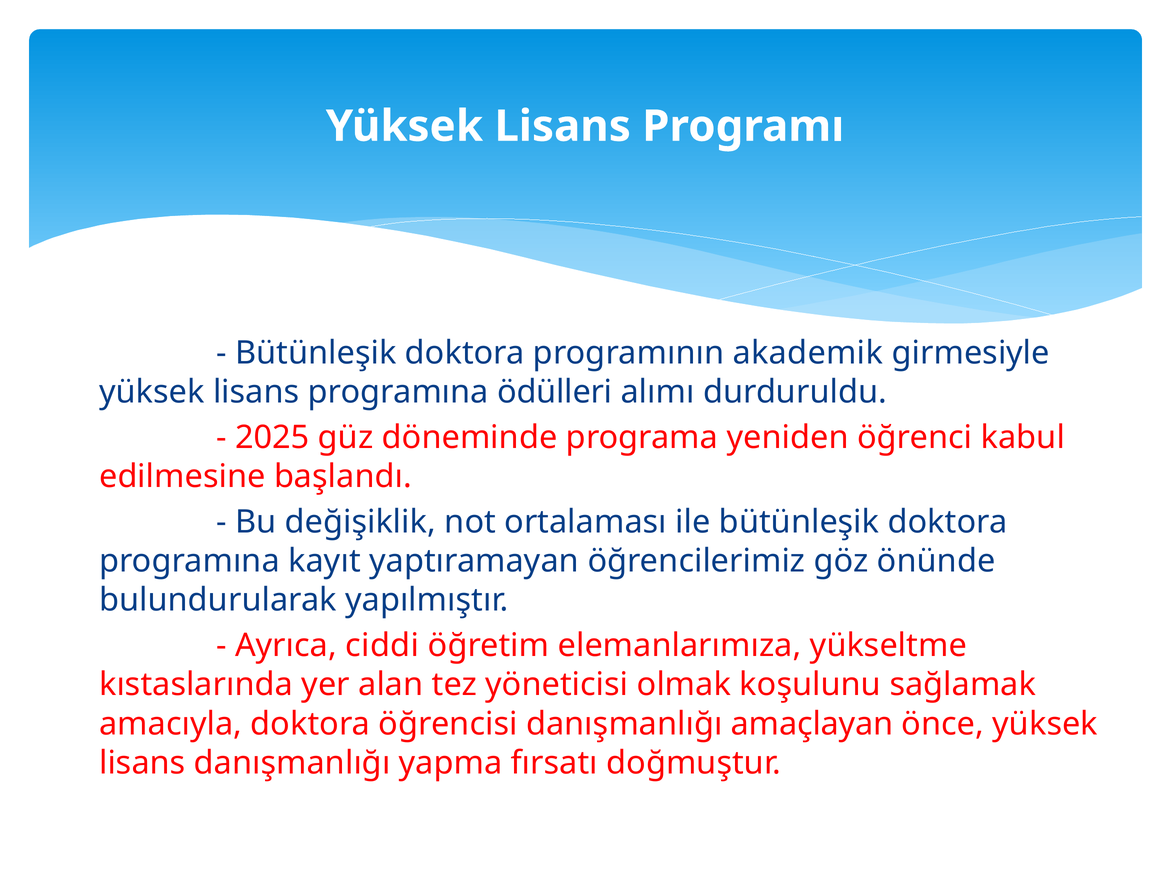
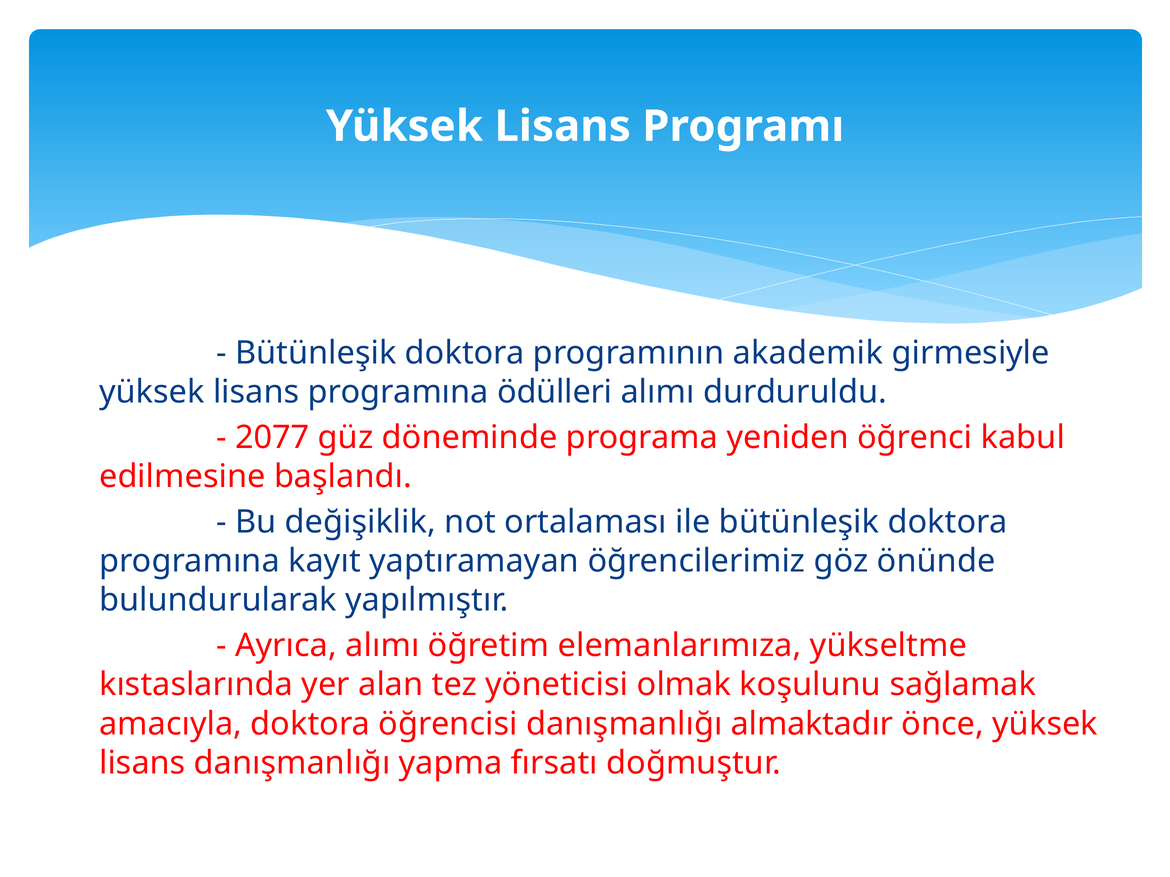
2025: 2025 -> 2077 (272, 438)
Ayrıca ciddi: ciddi -> alımı (382, 646)
amaçlayan: amaçlayan -> almaktadır (812, 724)
